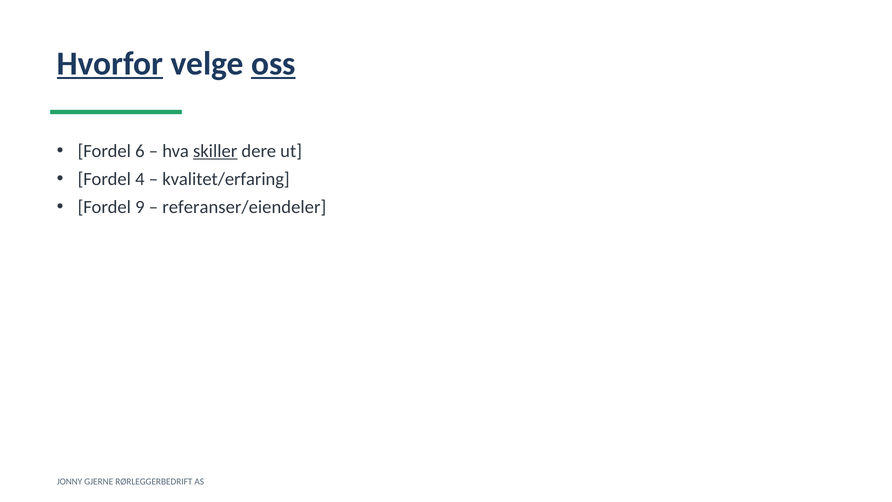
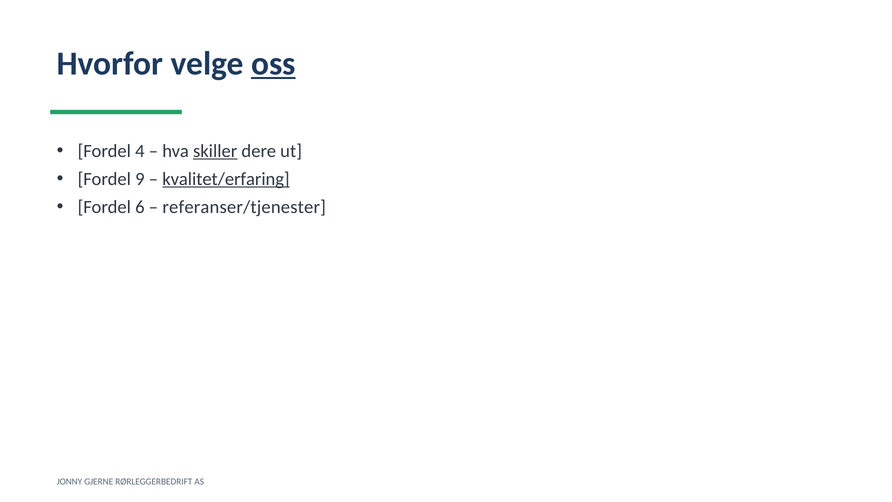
Hvorfor underline: present -> none (110, 64)
6: 6 -> 4 (140, 151)
4: 4 -> 9 (140, 179)
kvalitet/erfaring underline: none -> present (226, 179)
9: 9 -> 6 (140, 207)
referanser/eiendeler: referanser/eiendeler -> referanser/tjenester (244, 207)
